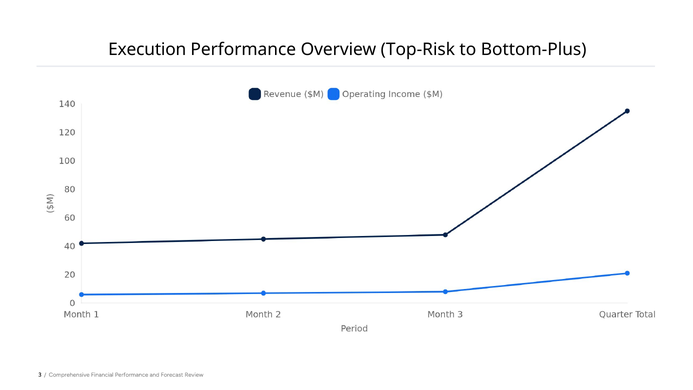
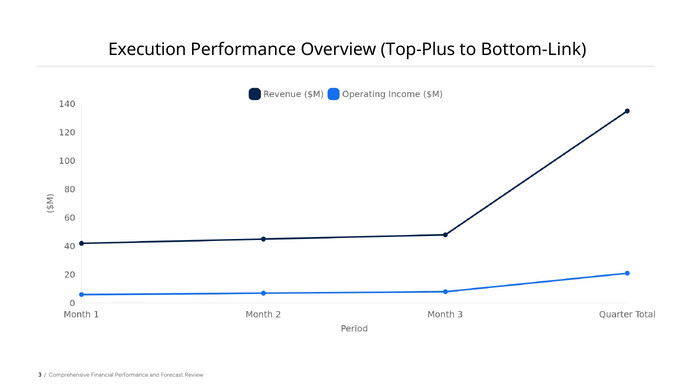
Top-Risk: Top-Risk -> Top-Plus (418, 50)
Bottom-Plus: Bottom-Plus -> Bottom-Link (534, 50)
